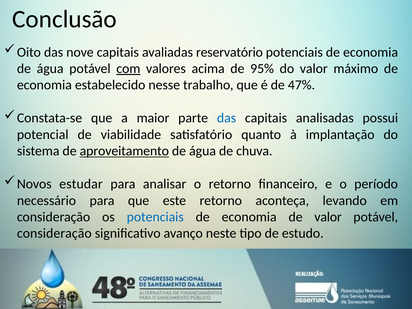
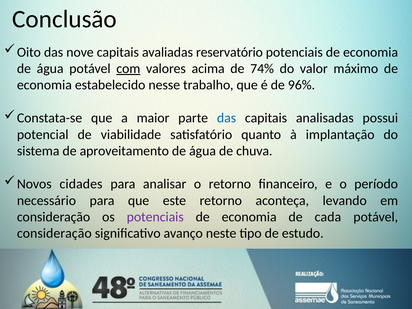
95%: 95% -> 74% (262, 69)
47%: 47% -> 96% (302, 85)
aproveitamento underline: present -> none (124, 151)
estudar: estudar -> cidades (81, 184)
potenciais colour: blue -> purple (155, 217)
de valor: valor -> cada (328, 217)
